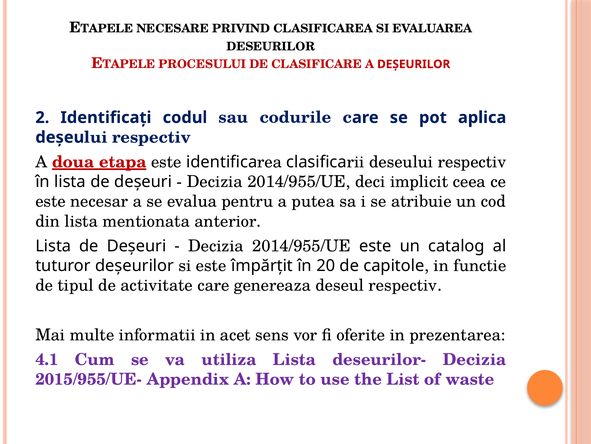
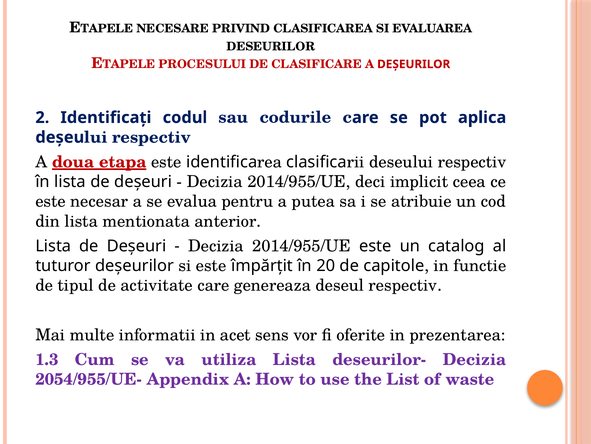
4.1: 4.1 -> 1.3 (47, 359)
2015/955/UE-: 2015/955/UE- -> 2054/955/UE- (89, 379)
